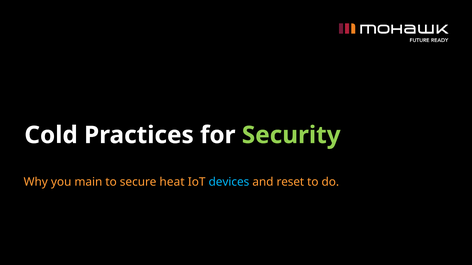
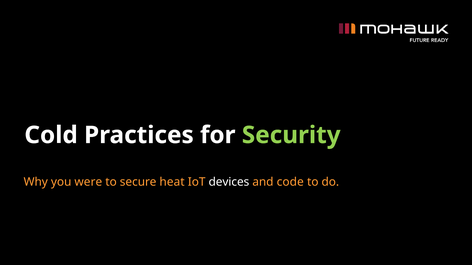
main: main -> were (88, 182)
devices colour: light blue -> white (229, 182)
reset: reset -> code (290, 182)
